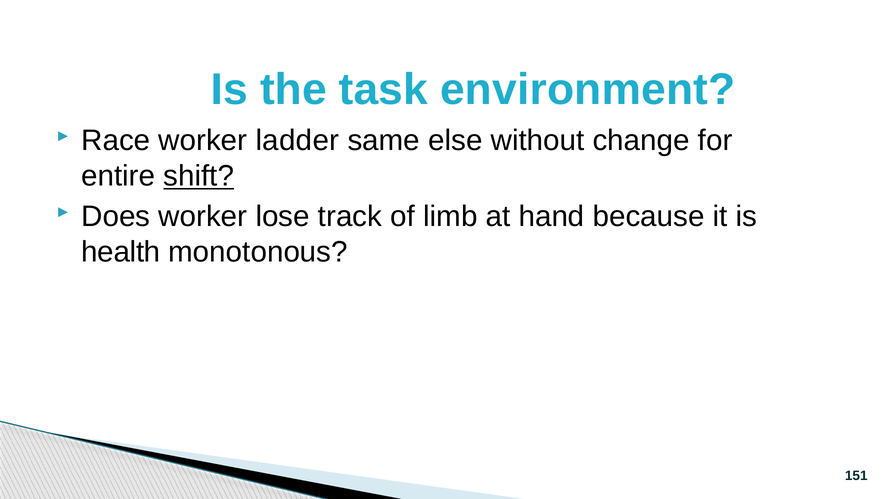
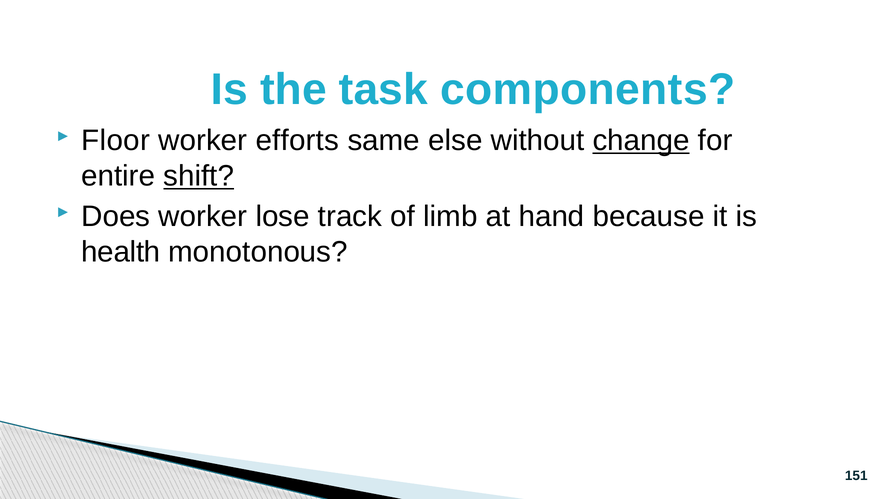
environment: environment -> components (588, 90)
Race: Race -> Floor (116, 141)
ladder: ladder -> efforts (297, 141)
change underline: none -> present (641, 141)
